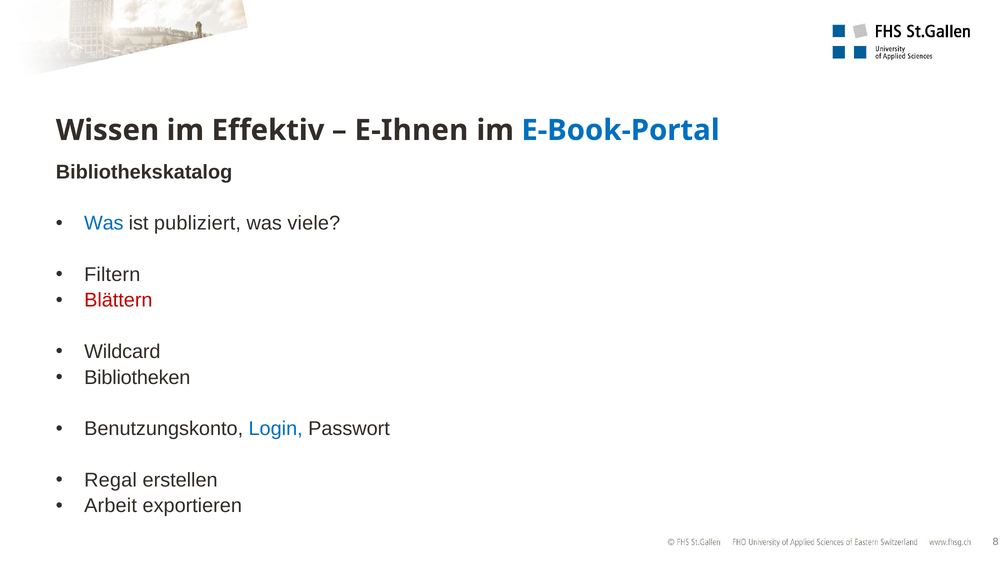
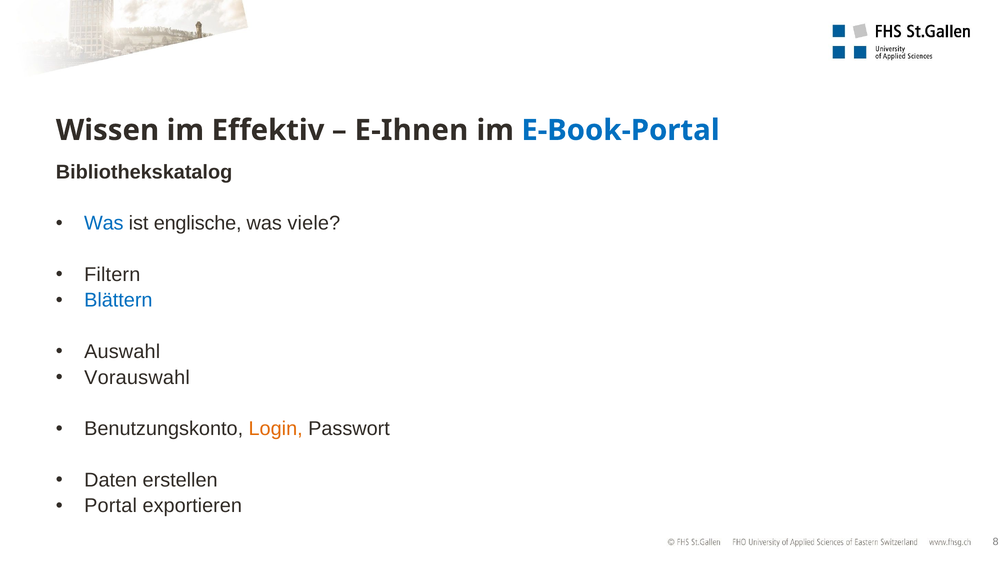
publiziert: publiziert -> englische (198, 223)
Blättern colour: red -> blue (118, 300)
Wildcard: Wildcard -> Auswahl (122, 352)
Bibliotheken: Bibliotheken -> Vorauswahl (137, 377)
Login colour: blue -> orange (276, 429)
Regal: Regal -> Daten (111, 480)
Arbeit: Arbeit -> Portal (111, 506)
